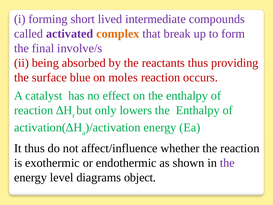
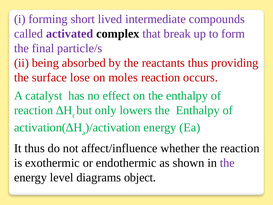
complex colour: orange -> black (118, 34)
involve/s: involve/s -> particle/s (80, 48)
blue: blue -> lose (80, 77)
